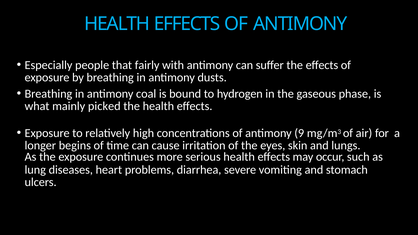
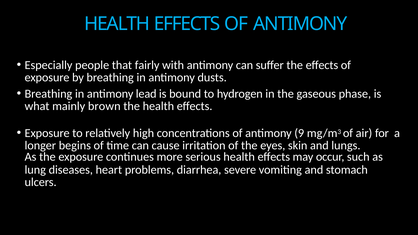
coal: coal -> lead (146, 94)
picked: picked -> brown (104, 106)
